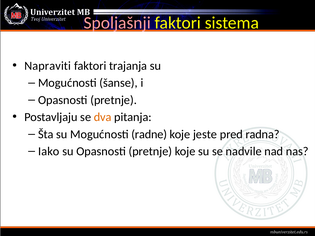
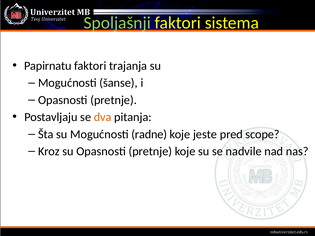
Spoljašnji colour: pink -> light green (117, 23)
Napraviti: Napraviti -> Papirnatu (48, 66)
radna: radna -> scope (262, 134)
Iako: Iako -> Kroz (49, 151)
